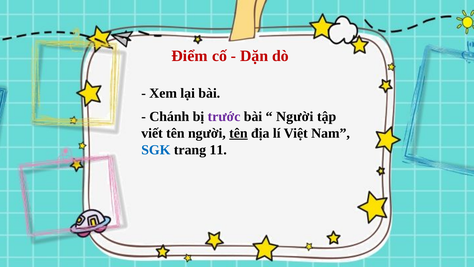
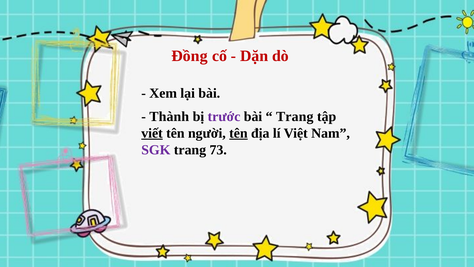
Điểm: Điểm -> Đồng (190, 56)
Chánh: Chánh -> Thành (169, 116)
Người: Người -> Trang (295, 116)
viết underline: none -> present (152, 133)
SGK colour: blue -> purple (156, 150)
11: 11 -> 73 (218, 150)
